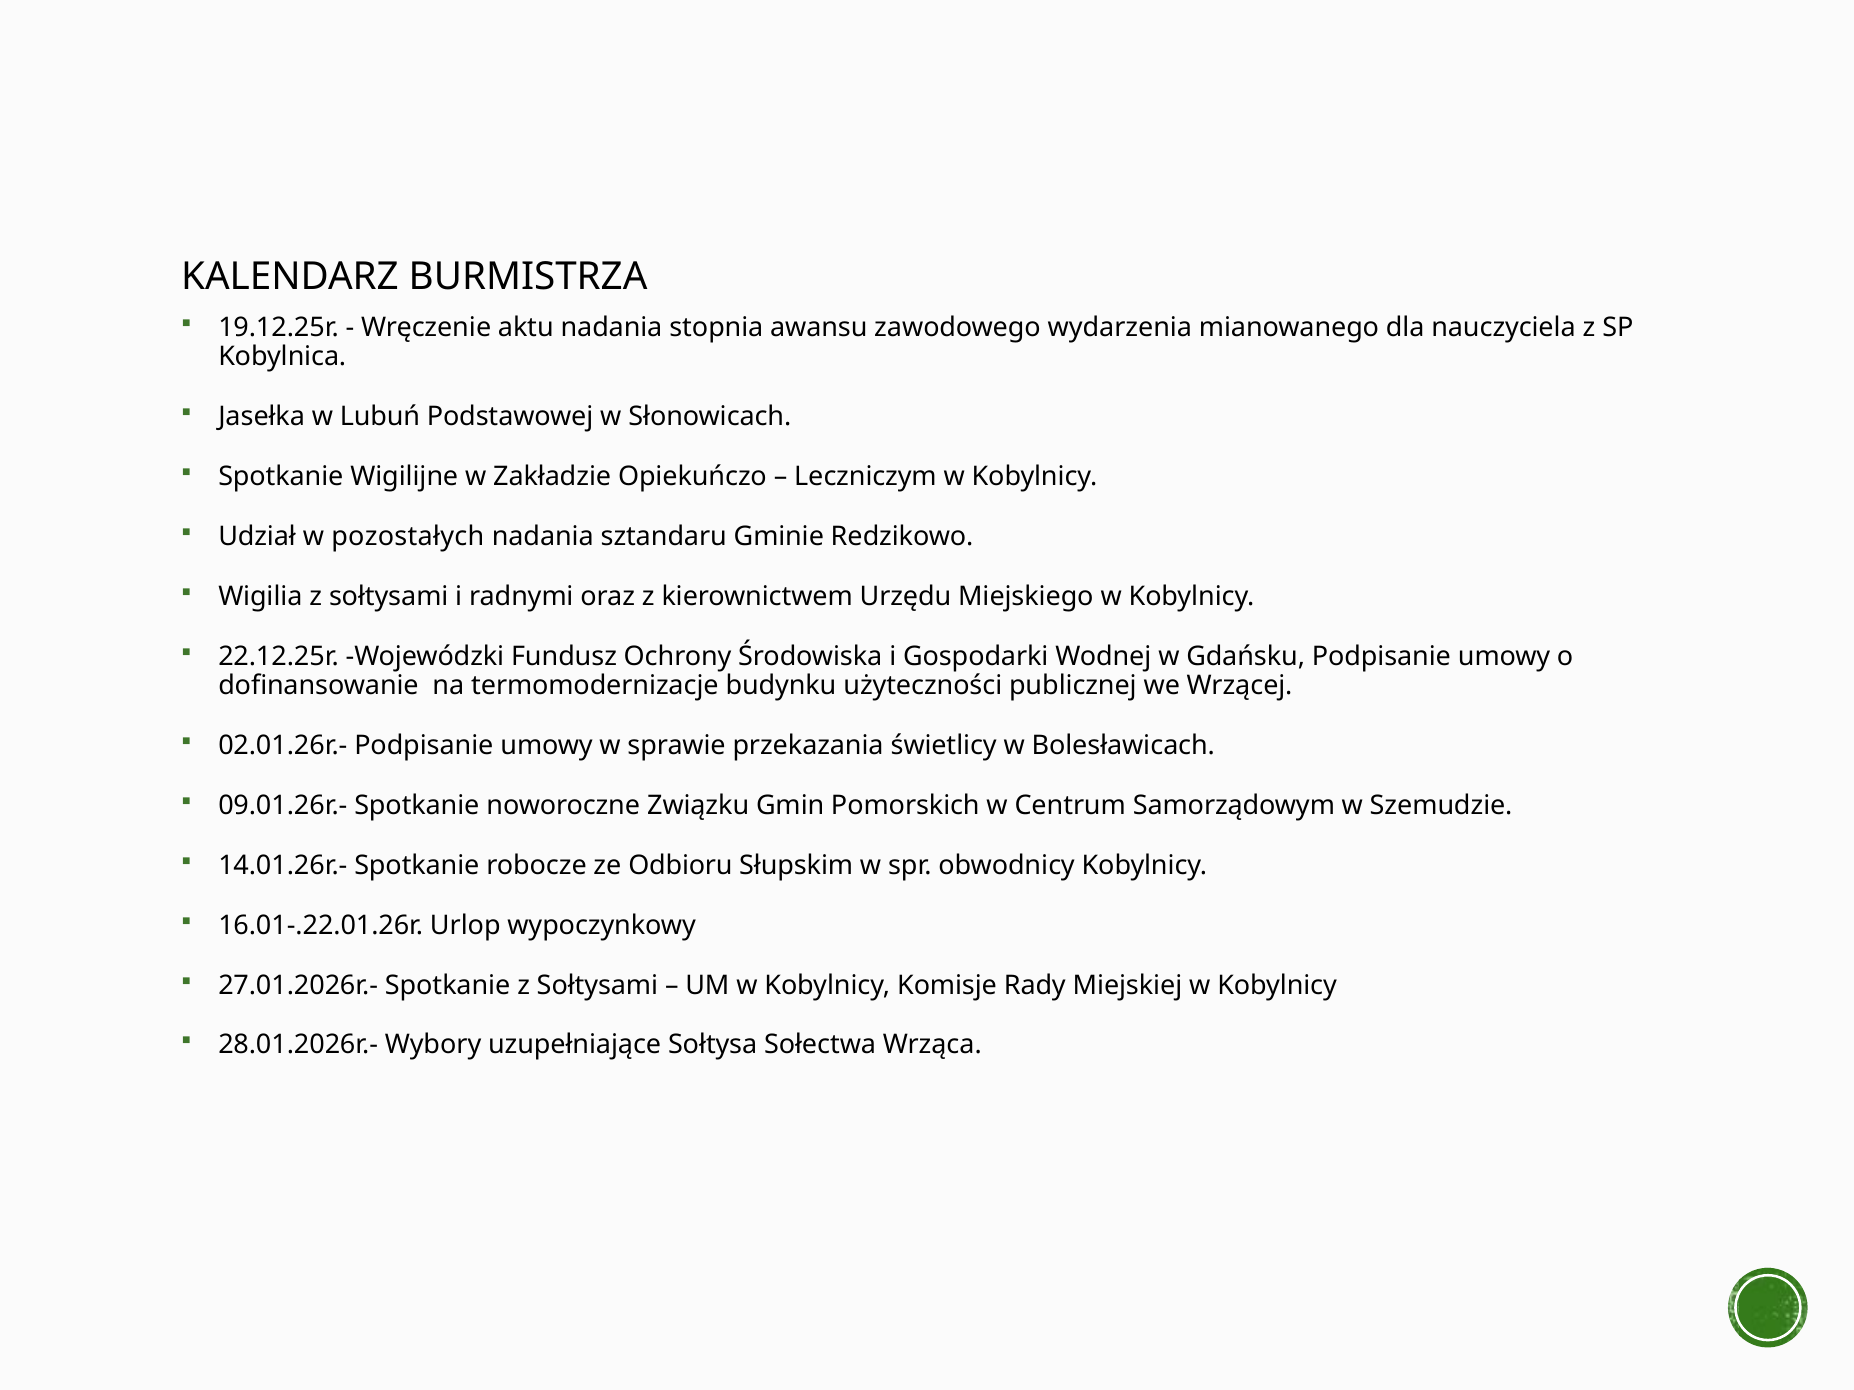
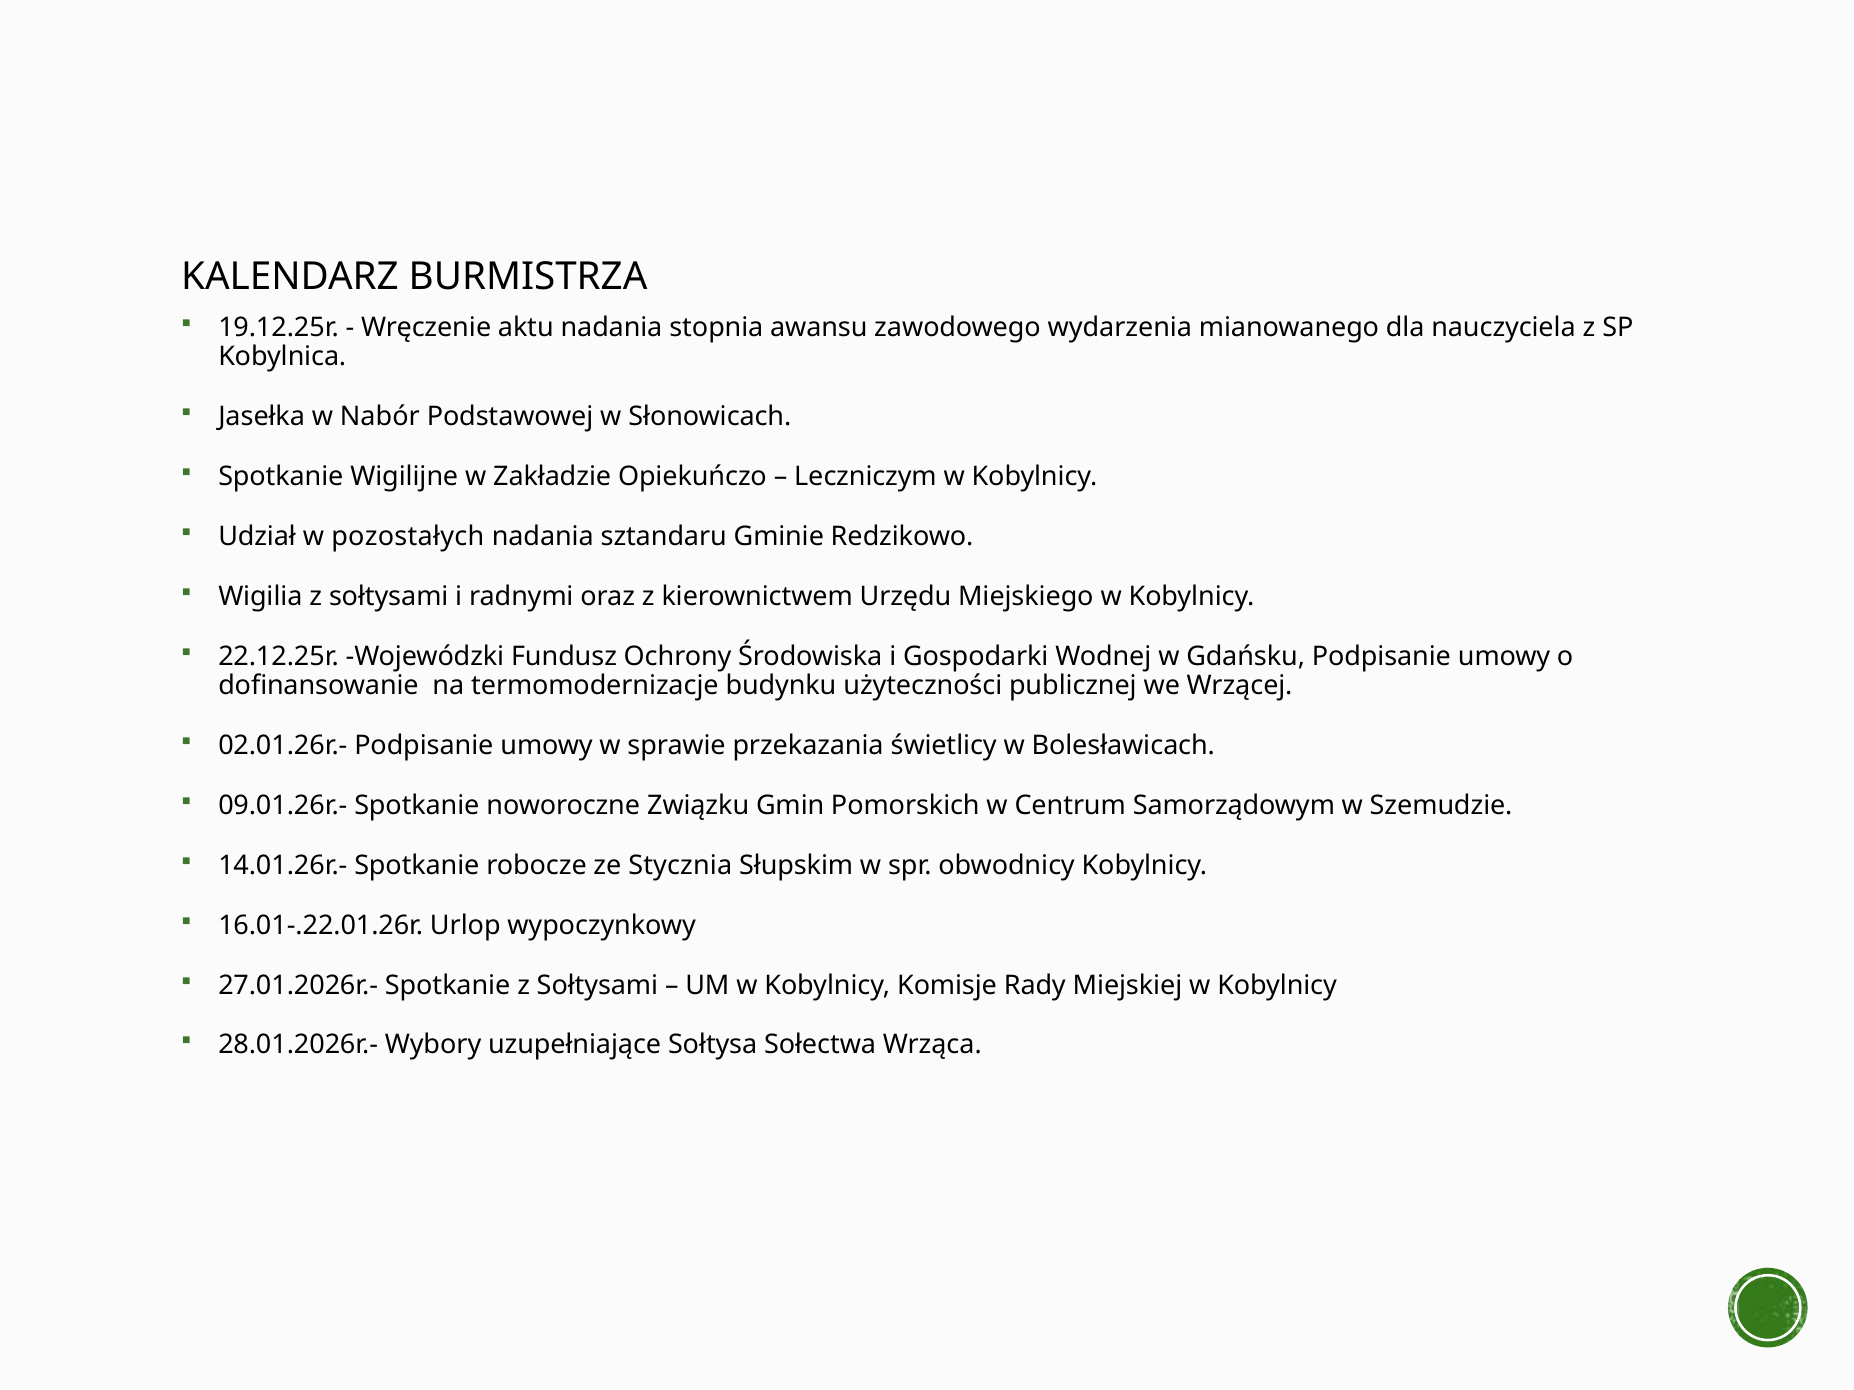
Lubuń: Lubuń -> Nabór (380, 417)
Odbioru: Odbioru -> Stycznia (680, 866)
